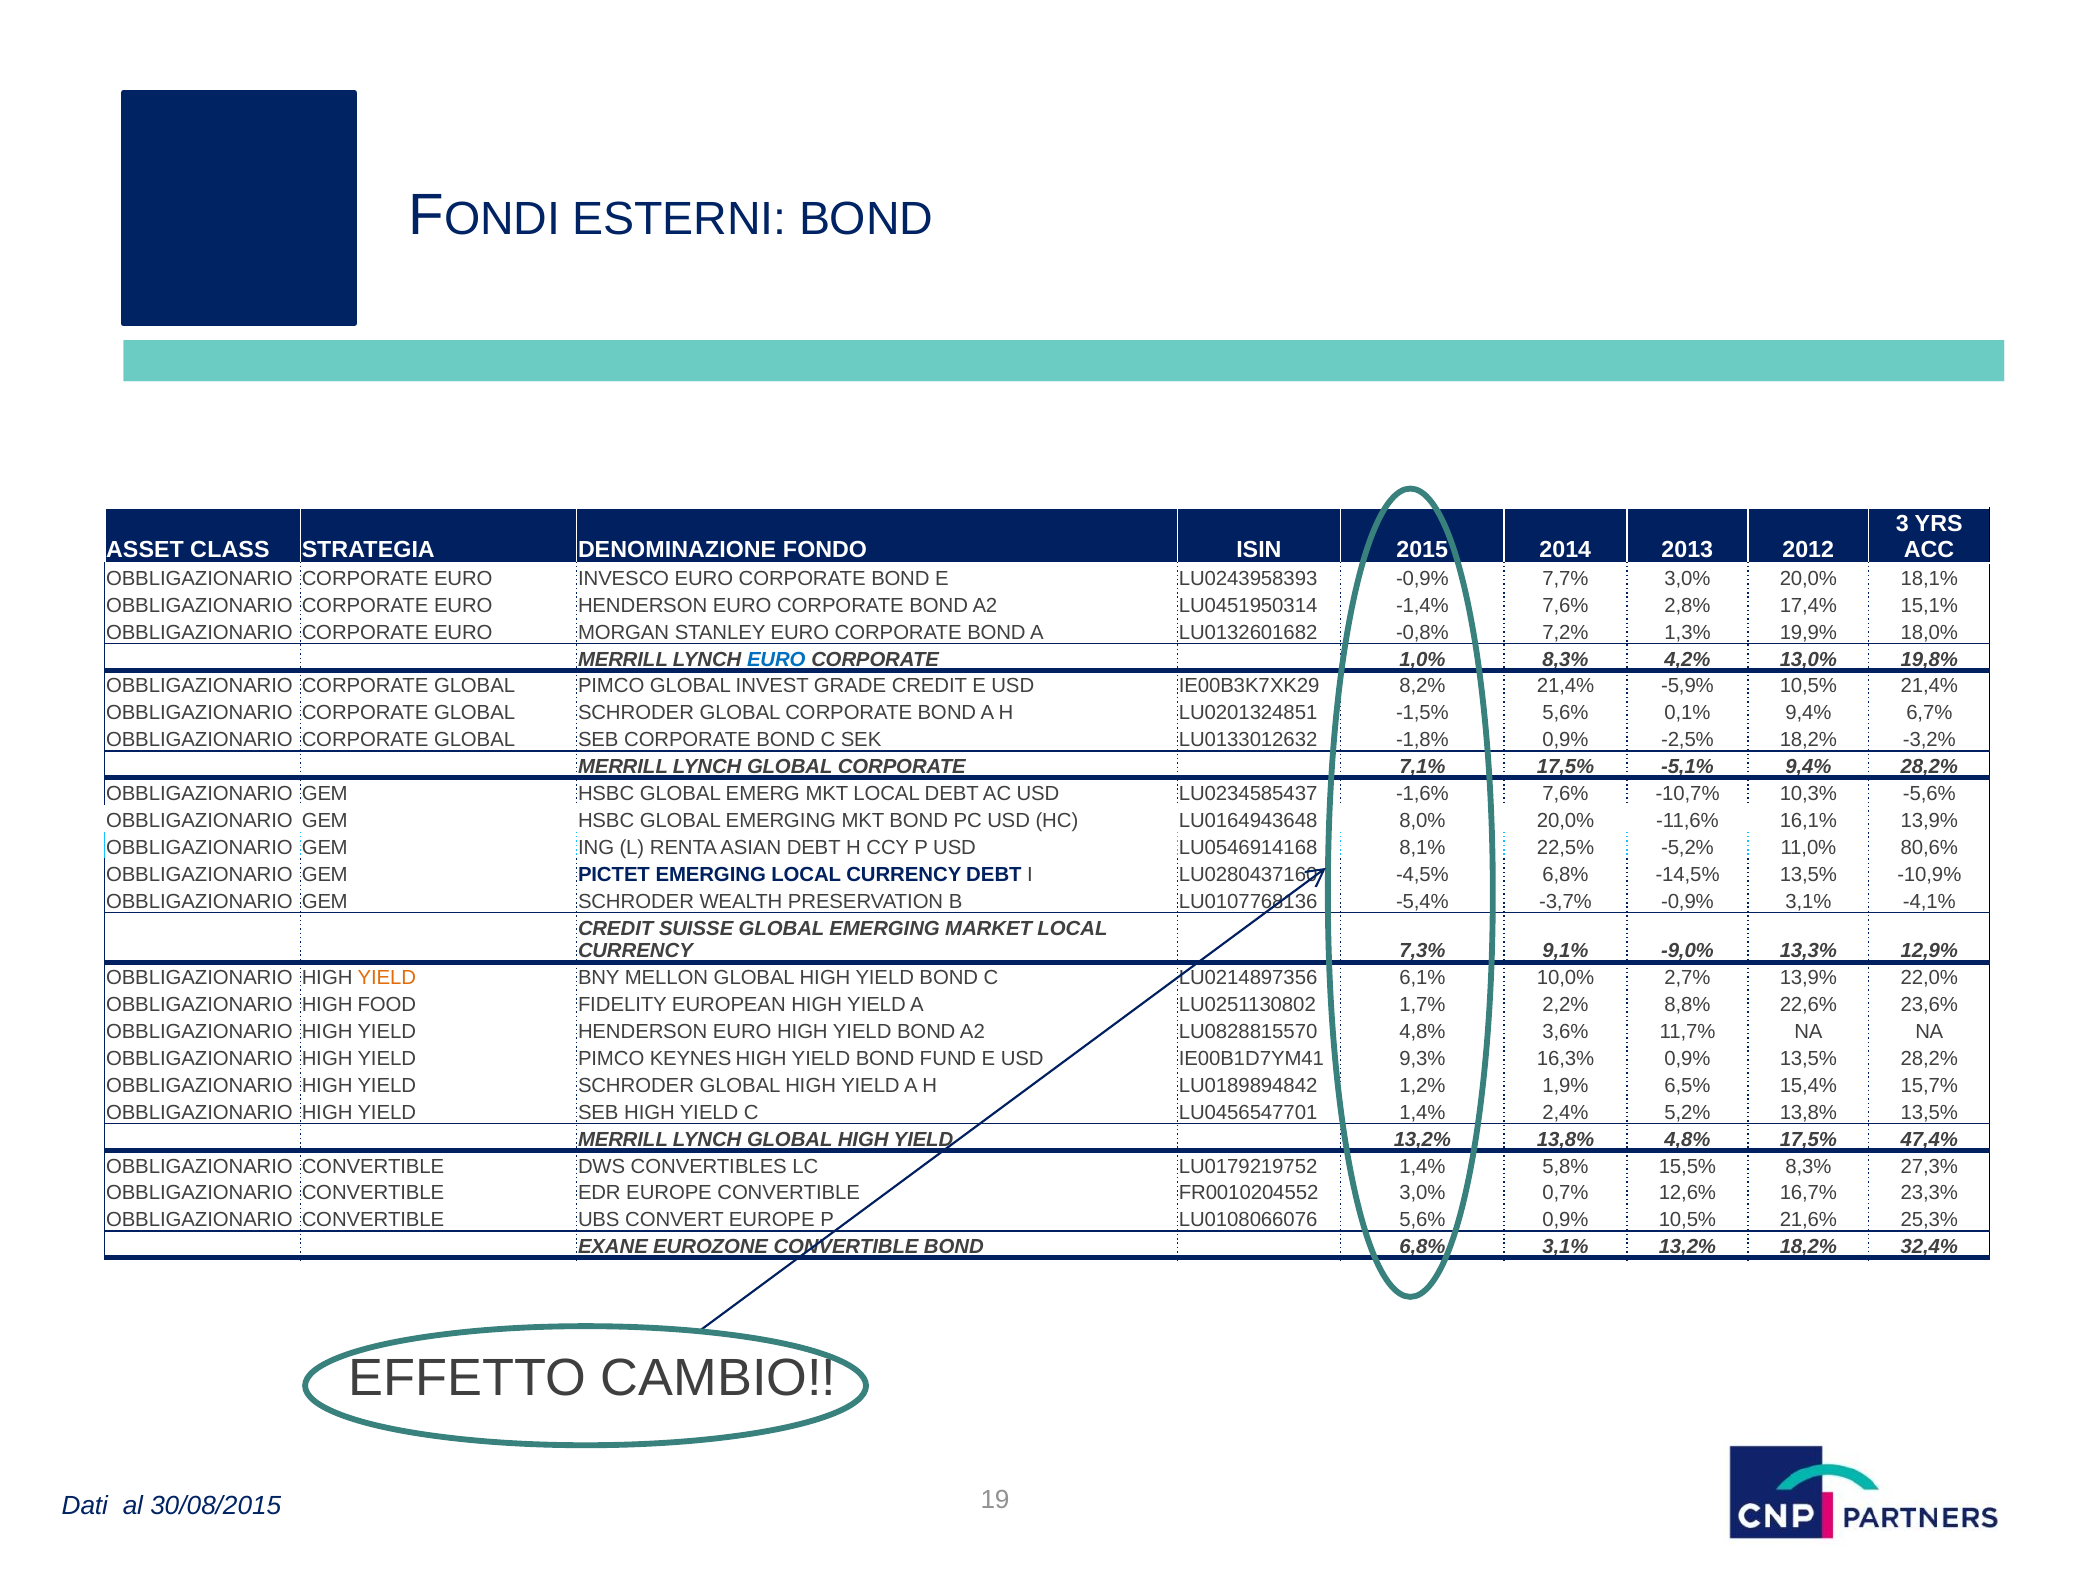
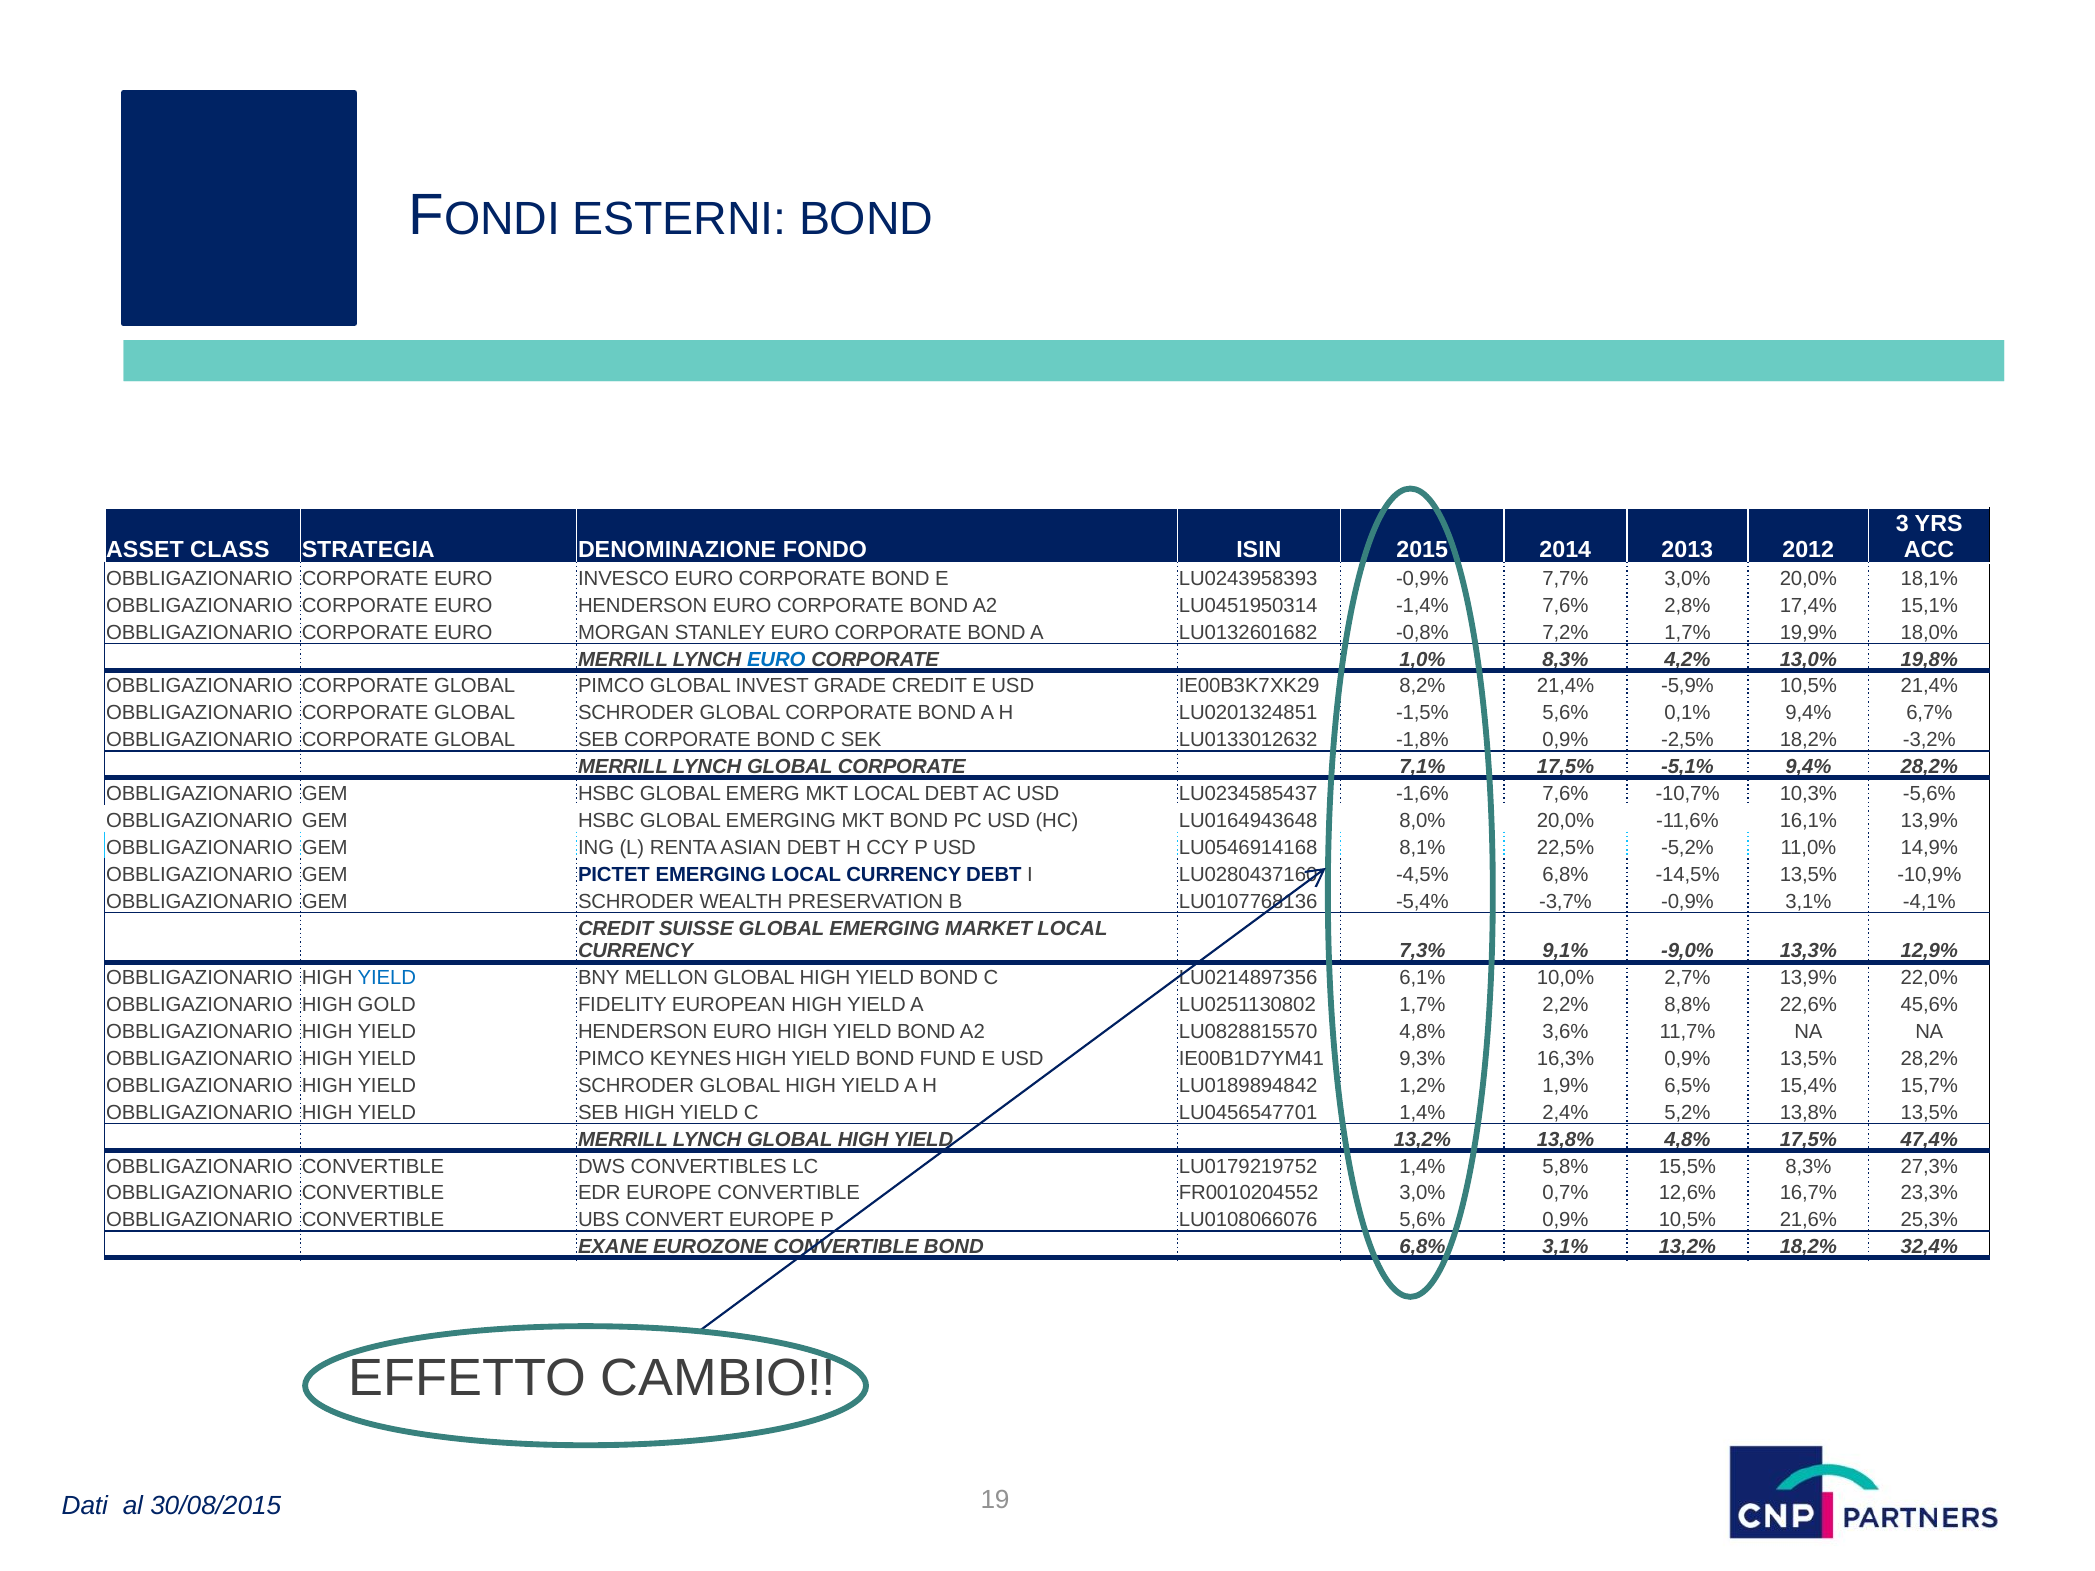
7,2% 1,3%: 1,3% -> 1,7% (1688, 633)
80,6%: 80,6% -> 14,9% (1929, 848)
YIELD colour: orange -> blue (387, 978)
FOOD: FOOD -> GOLD (387, 1005)
23,6%: 23,6% -> 45,6% (1929, 1005)
